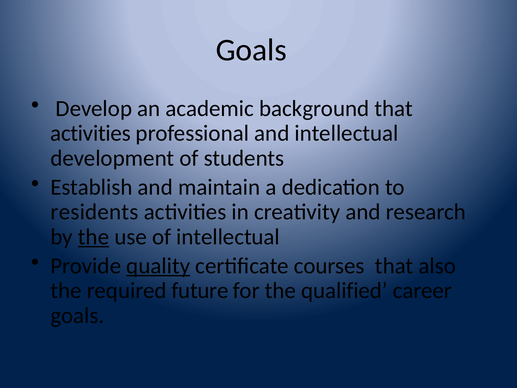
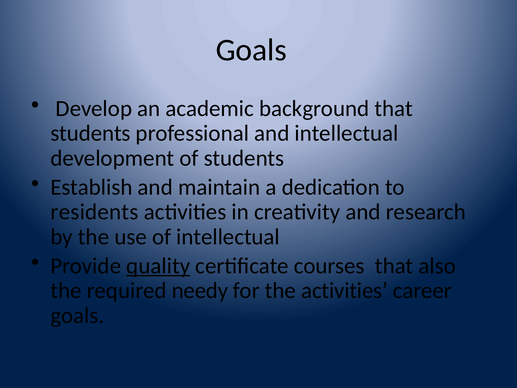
activities: activities -> students (90, 133)
the underline: present -> none (94, 237)
future: future -> needy (200, 291)
the qualified: qualified -> activities (345, 291)
